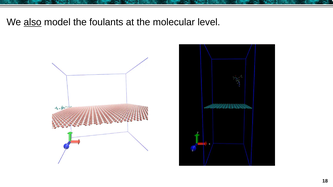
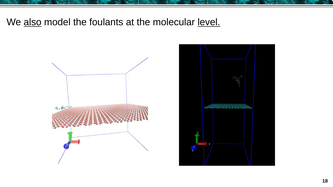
level underline: none -> present (209, 22)
